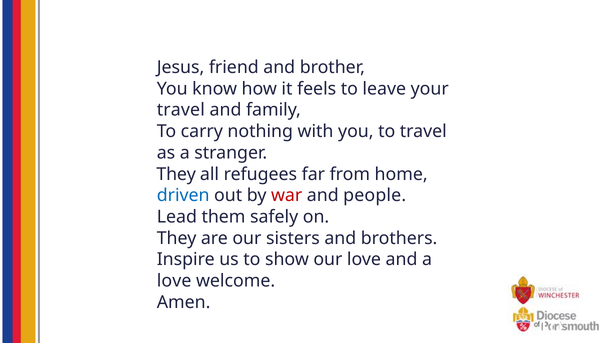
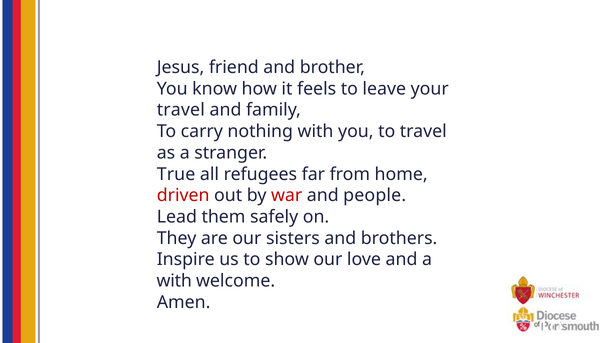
They: They -> True (176, 174)
driven colour: blue -> red (183, 195)
love: love -> with (174, 281)
